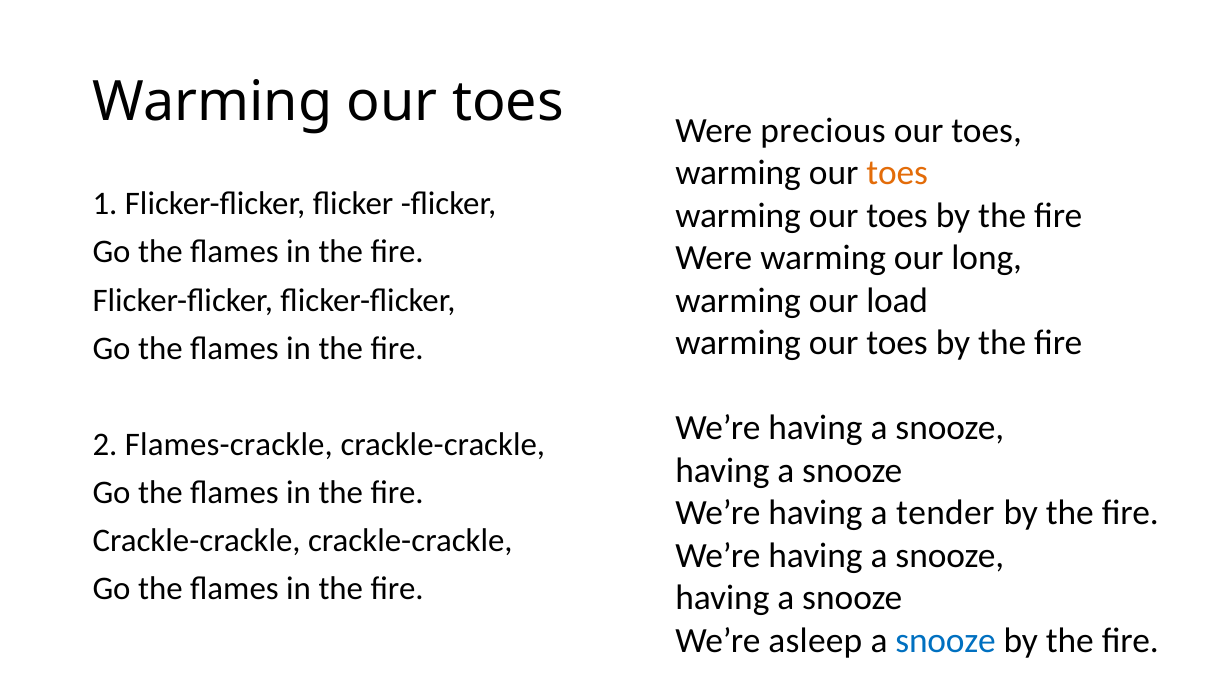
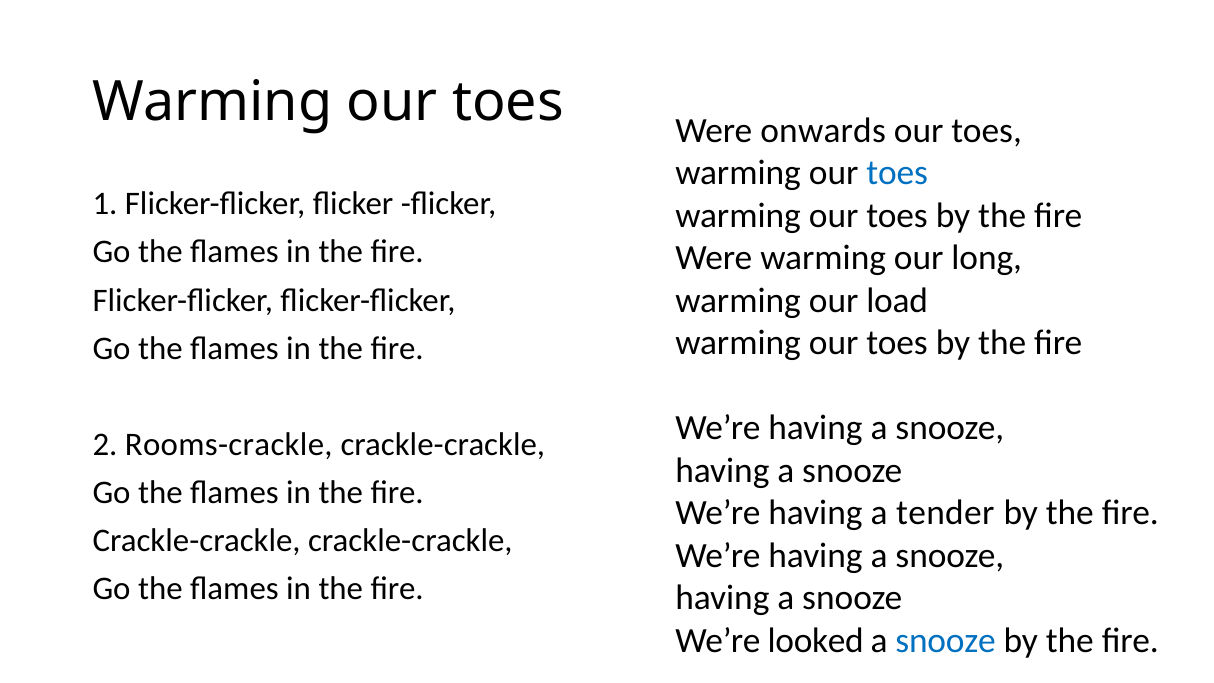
precious: precious -> onwards (823, 131)
toes colour: orange -> blue (897, 173)
Flames-crackle: Flames-crackle -> Rooms-crackle (229, 445)
asleep: asleep -> looked (816, 641)
